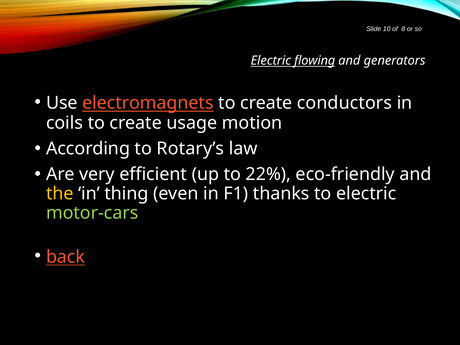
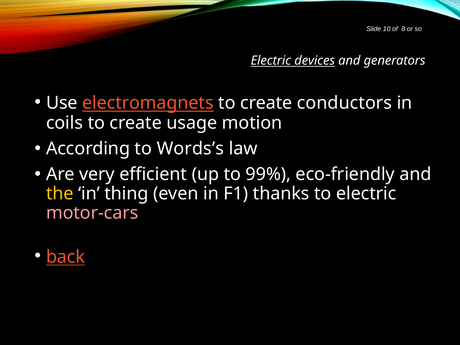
flowing: flowing -> devices (315, 61)
Rotary’s: Rotary’s -> Words’s (190, 149)
22%: 22% -> 99% (268, 174)
motor-cars colour: light green -> pink (92, 213)
